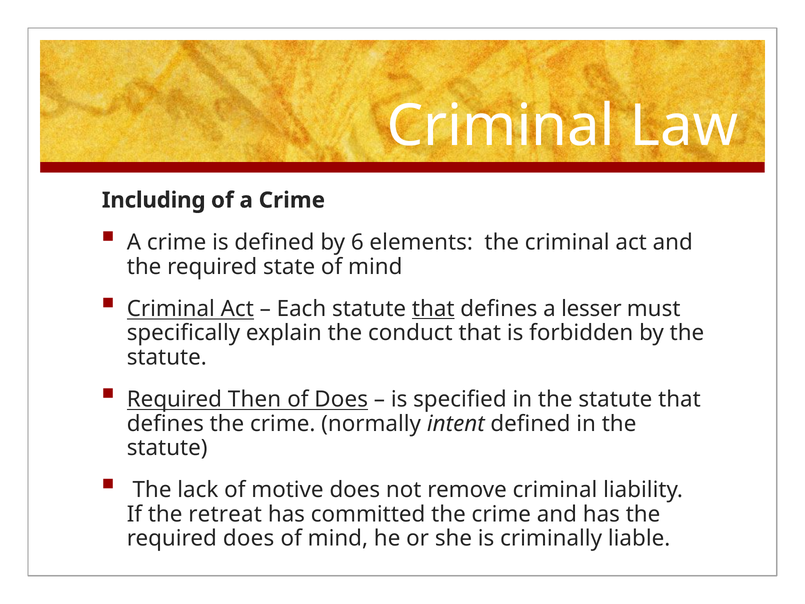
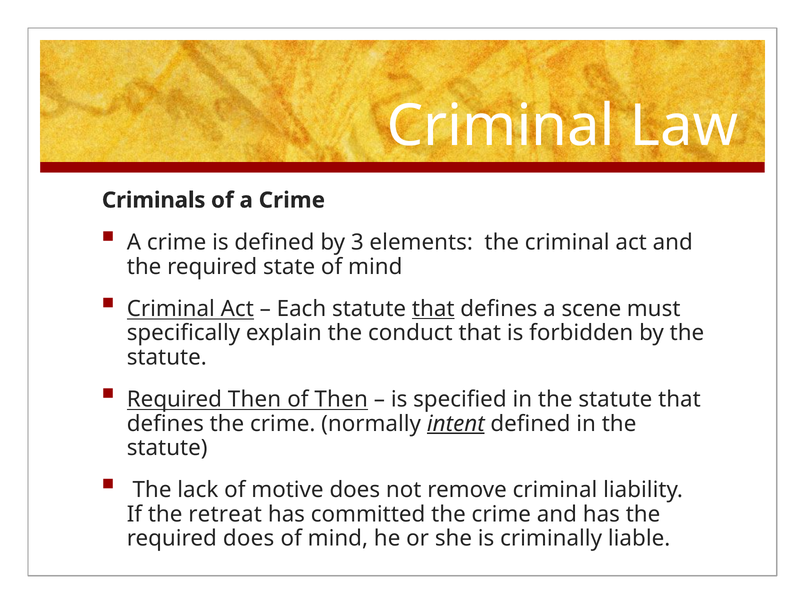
Including: Including -> Criminals (154, 200)
6: 6 -> 3 (357, 242)
lesser: lesser -> scene (591, 309)
of Does: Does -> Then (341, 399)
intent underline: none -> present (456, 423)
